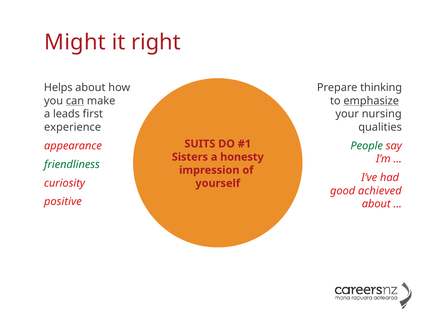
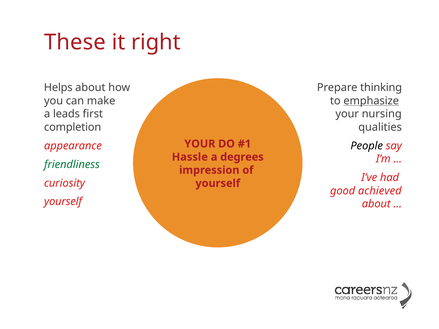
Might: Might -> These (75, 42)
can underline: present -> none (75, 101)
experience: experience -> completion (73, 127)
SUITS: SUITS -> YOUR (200, 144)
People colour: green -> black (367, 146)
Sisters: Sisters -> Hassle (190, 157)
honesty: honesty -> degrees (242, 157)
positive: positive -> yourself (63, 202)
